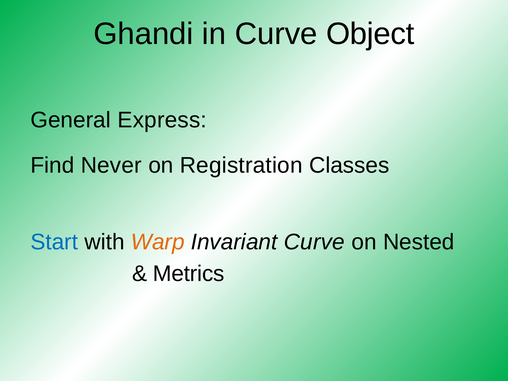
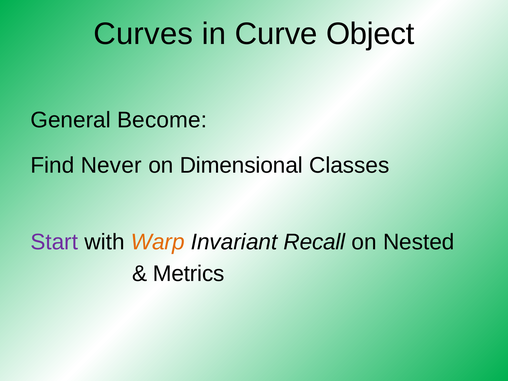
Ghandi: Ghandi -> Curves (143, 34)
Express: Express -> Become (162, 120)
Registration: Registration -> Dimensional (241, 165)
Start colour: blue -> purple (54, 242)
Invariant Curve: Curve -> Recall (315, 242)
